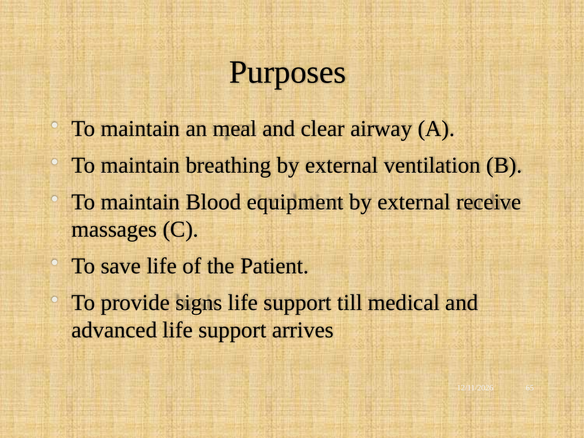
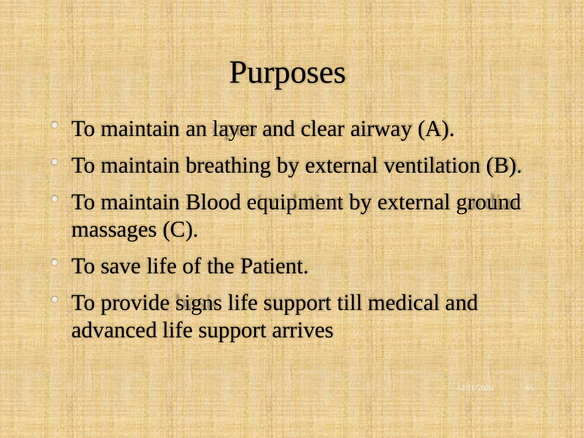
meal: meal -> layer (235, 129)
receive: receive -> ground (489, 202)
